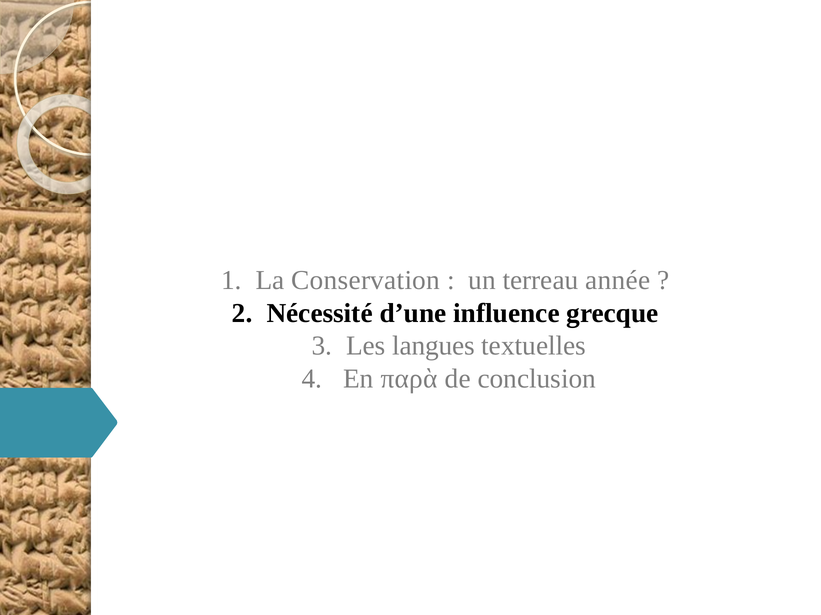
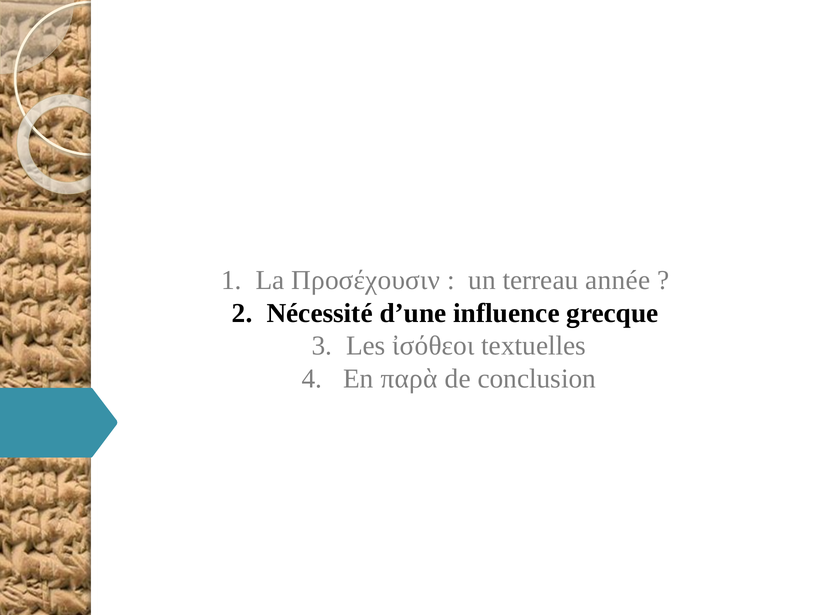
Conservation: Conservation -> Προσέχουσιν (366, 281)
langues: langues -> ἰσόθεοι (433, 346)
